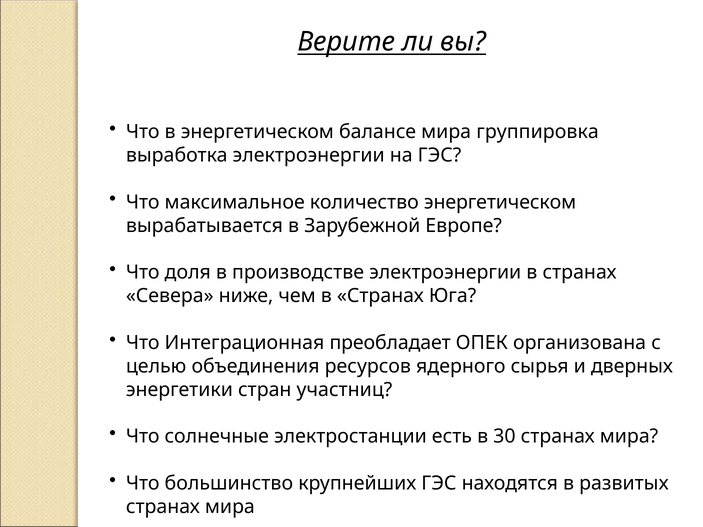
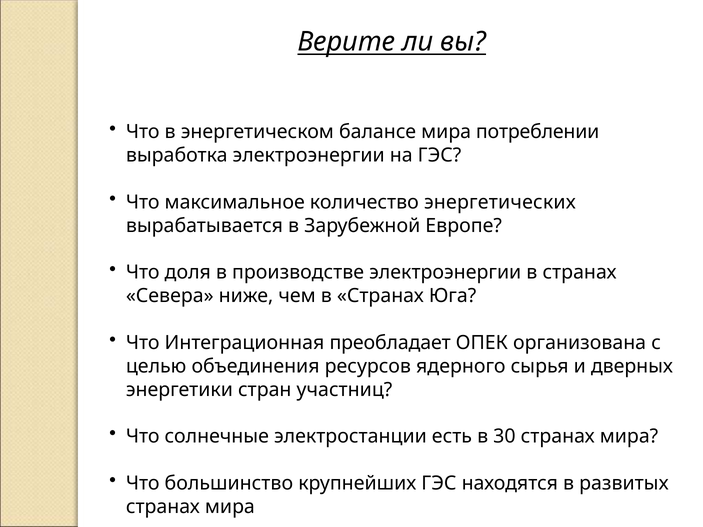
группировка: группировка -> потреблении (538, 132)
количество энергетическом: энергетическом -> энергетических (500, 202)
